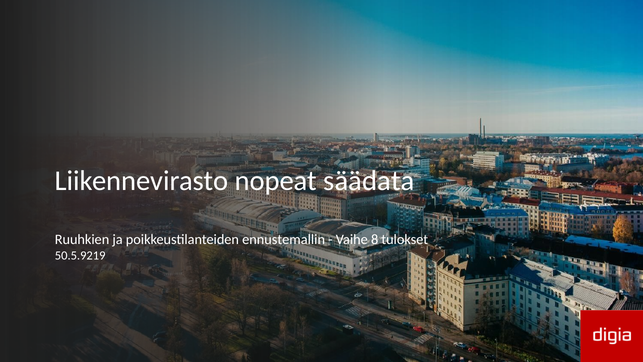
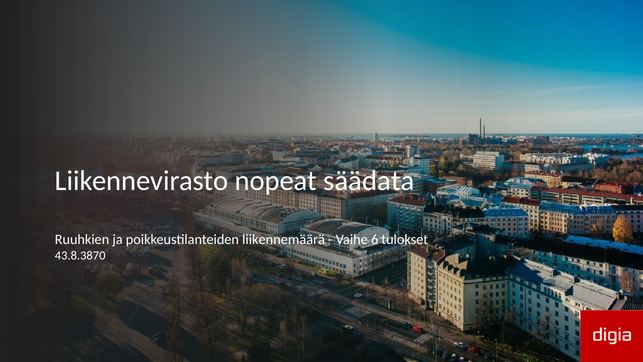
ennustemallin: ennustemallin -> liikennemäärä (284, 239)
8: 8 -> 6 (375, 239)
50.5.9219: 50.5.9219 -> 43.8.3870 (80, 255)
